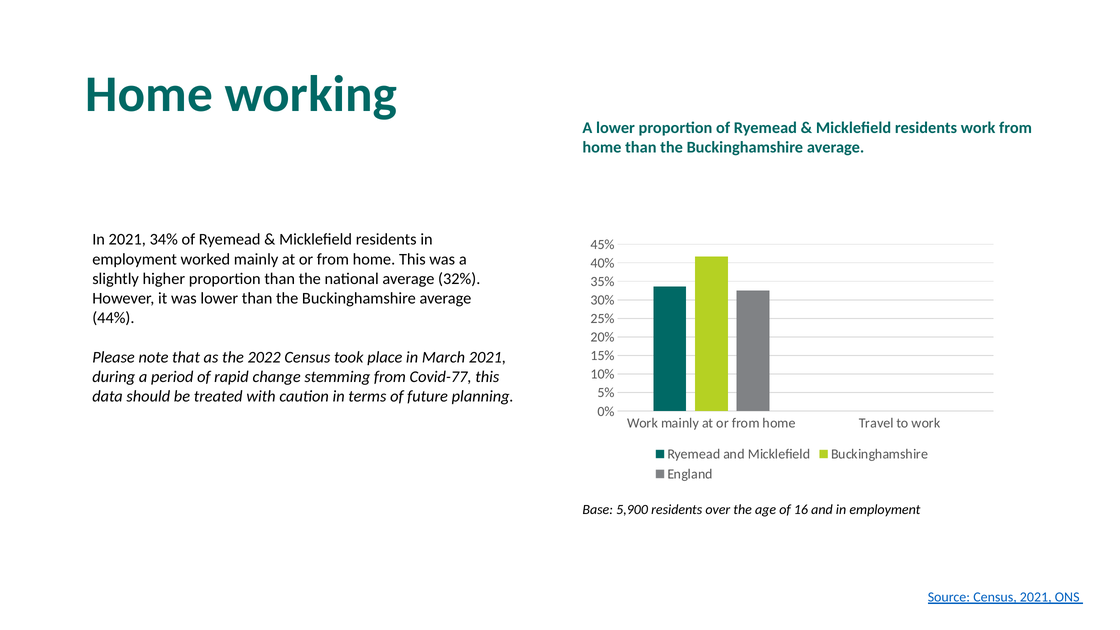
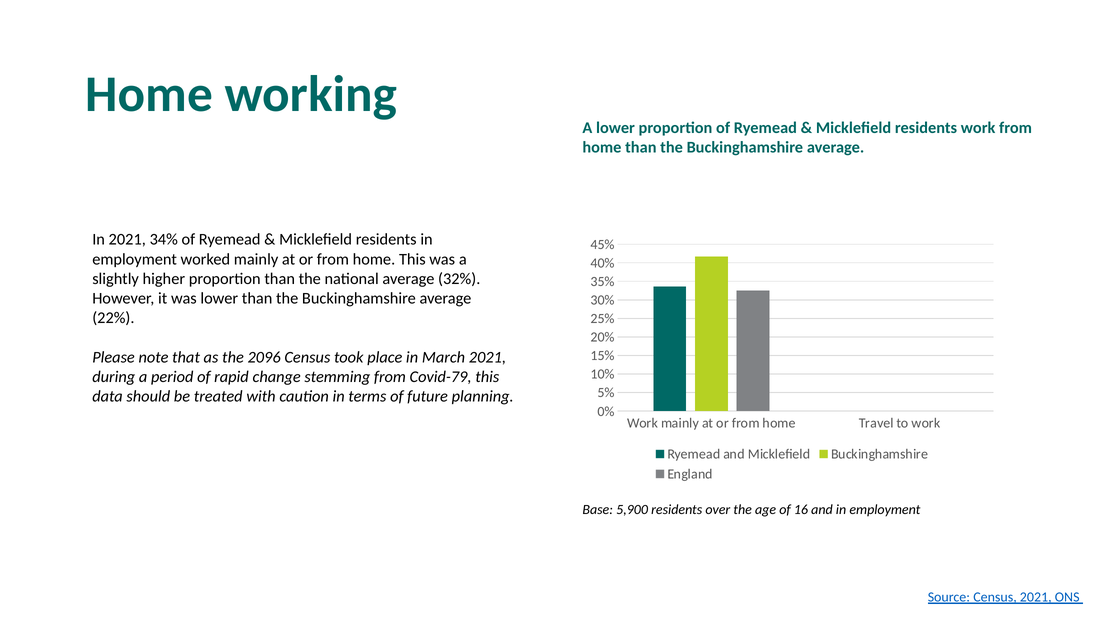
44%: 44% -> 22% (113, 318)
2022: 2022 -> 2096 (264, 357)
Covid-77: Covid-77 -> Covid-79 (441, 377)
